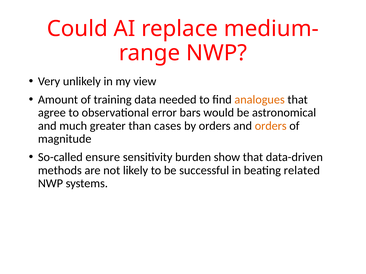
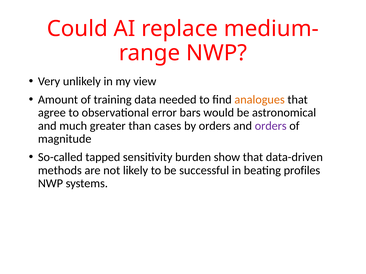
orders colour: orange -> purple (271, 126)
ensure: ensure -> tapped (103, 157)
related: related -> profiles (302, 171)
